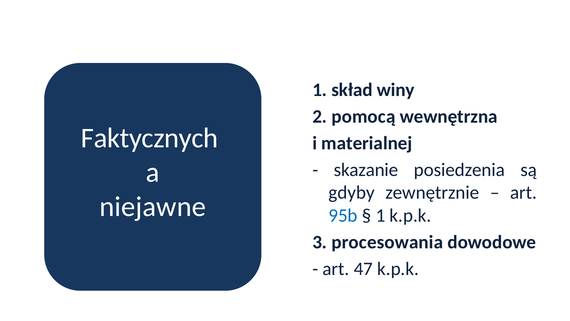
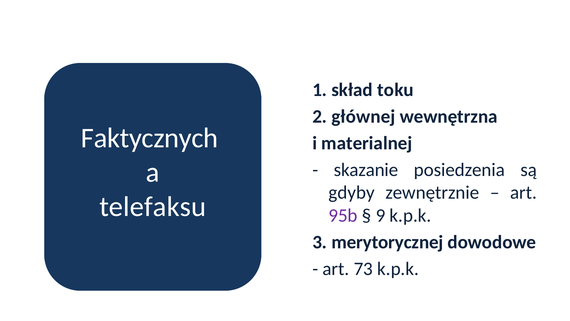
winy: winy -> toku (396, 90)
pomocą: pomocą -> głównej (363, 116)
niejawne: niejawne -> telefaksu (153, 206)
95b colour: blue -> purple (343, 215)
1: 1 -> 9 (380, 215)
procesowania: procesowania -> merytorycznej (387, 242)
47: 47 -> 73 (363, 268)
